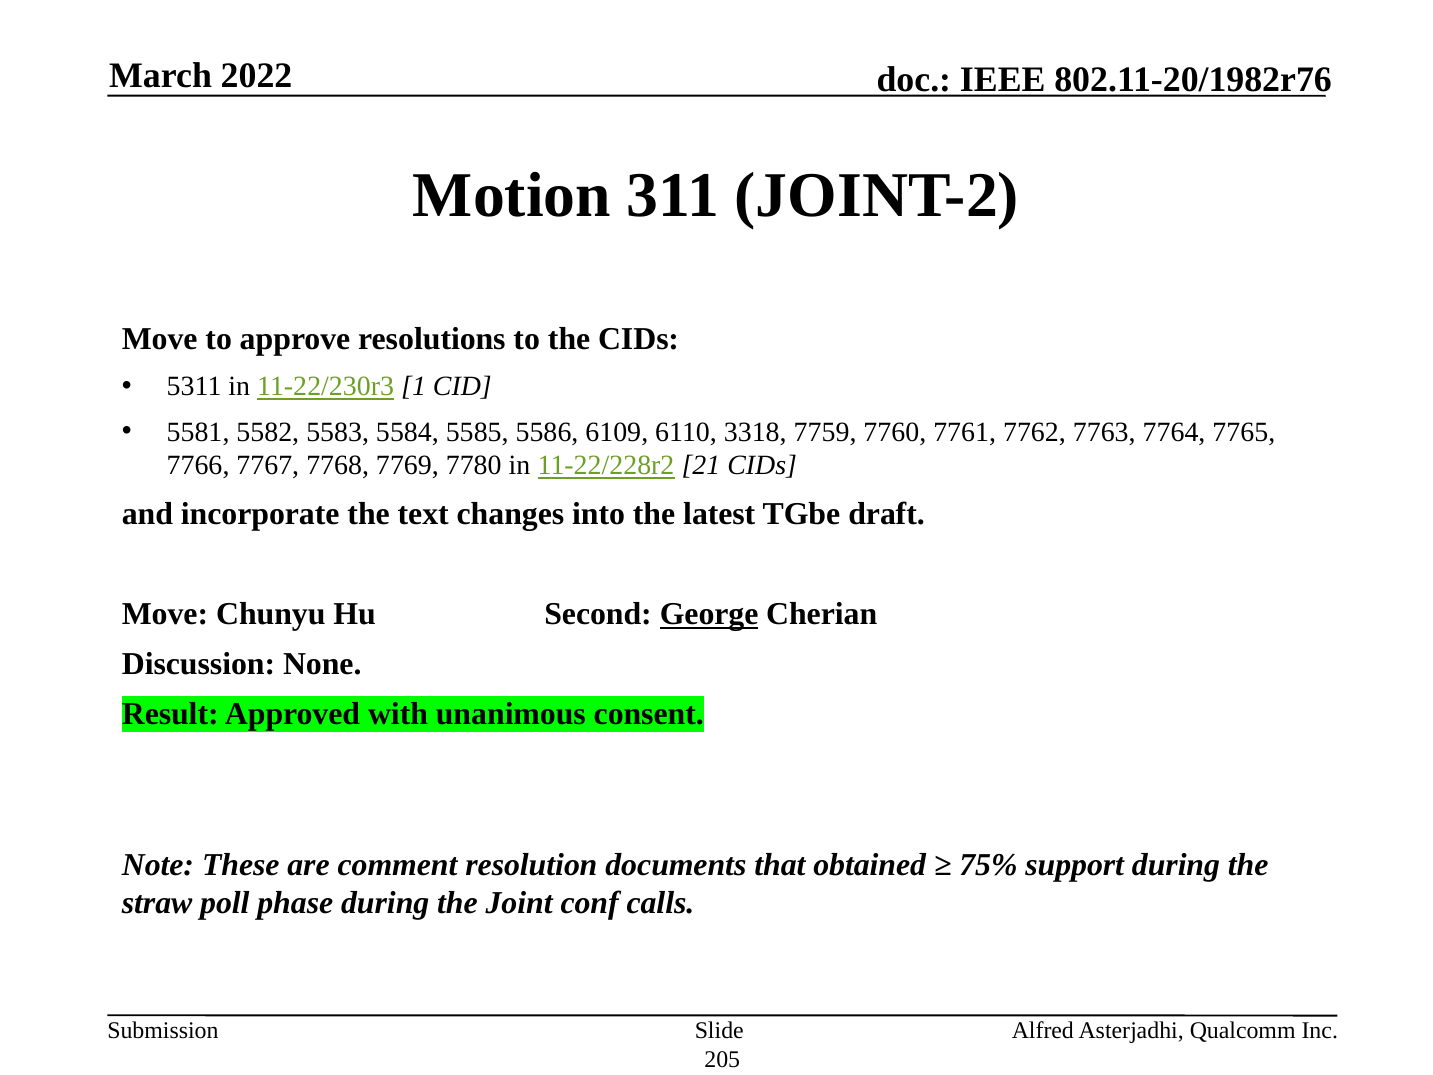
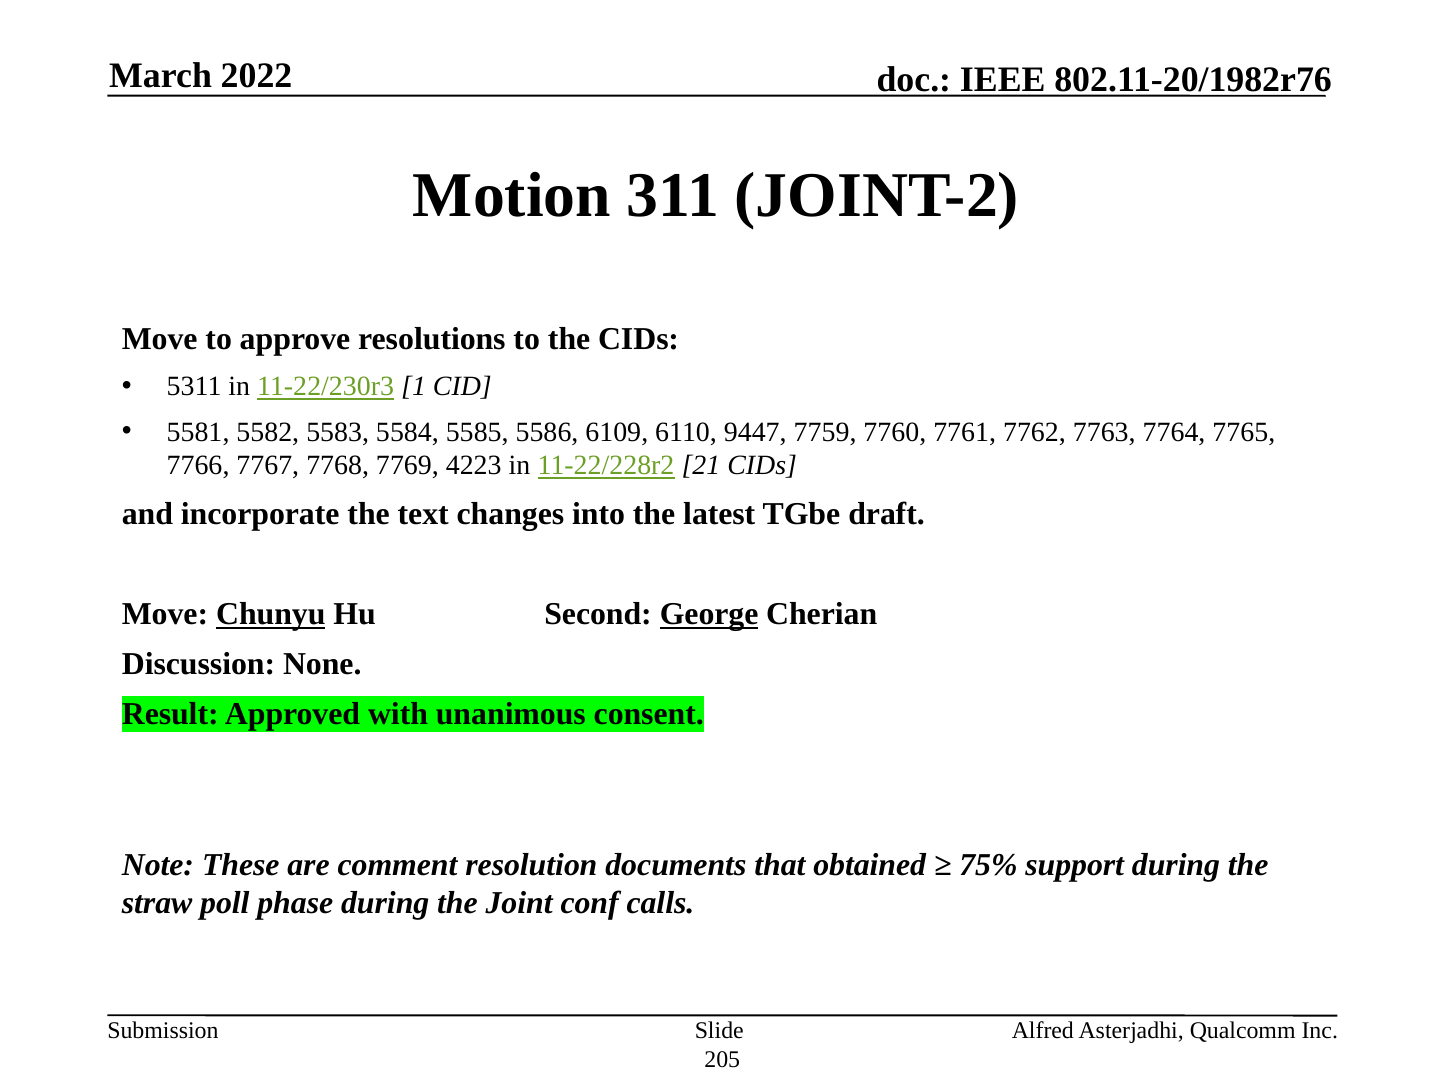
3318: 3318 -> 9447 (755, 432)
7780: 7780 -> 4223 (474, 465)
Chunyu underline: none -> present (271, 614)
